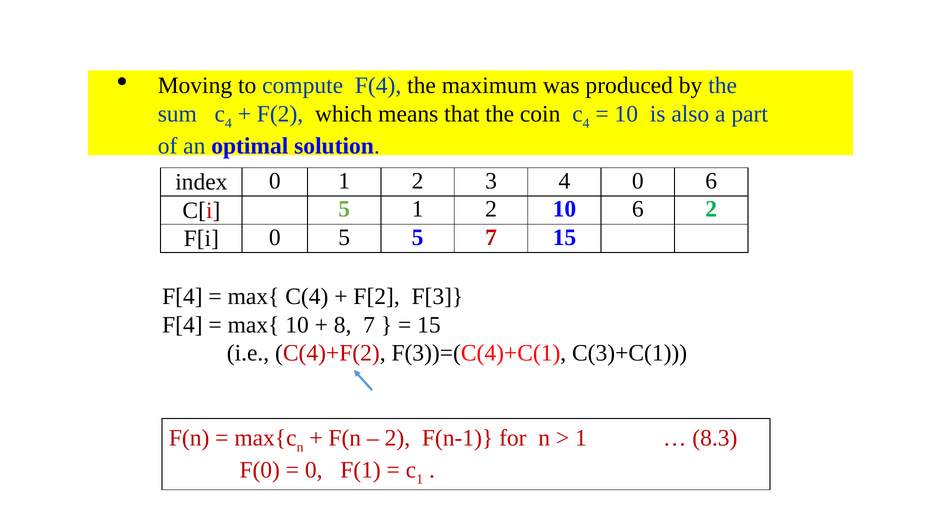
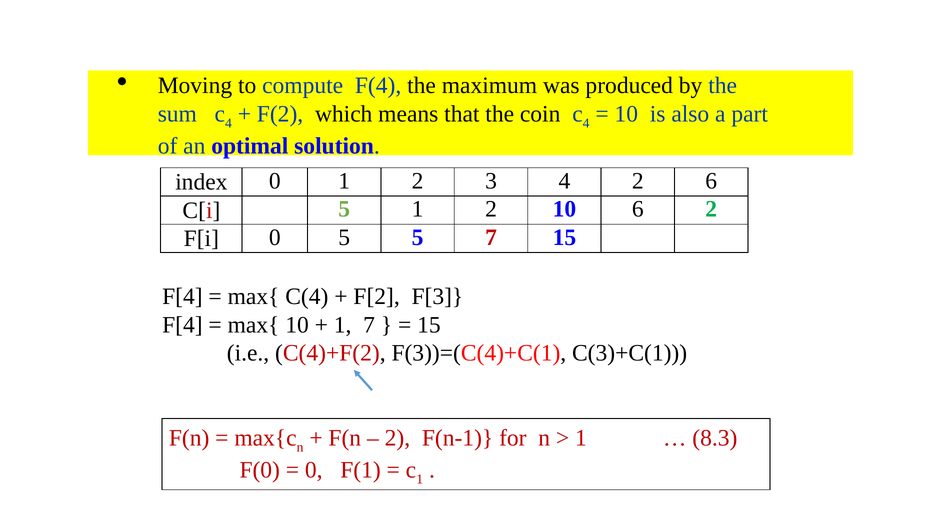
4 0: 0 -> 2 (638, 181)
8: 8 -> 1 (343, 325)
